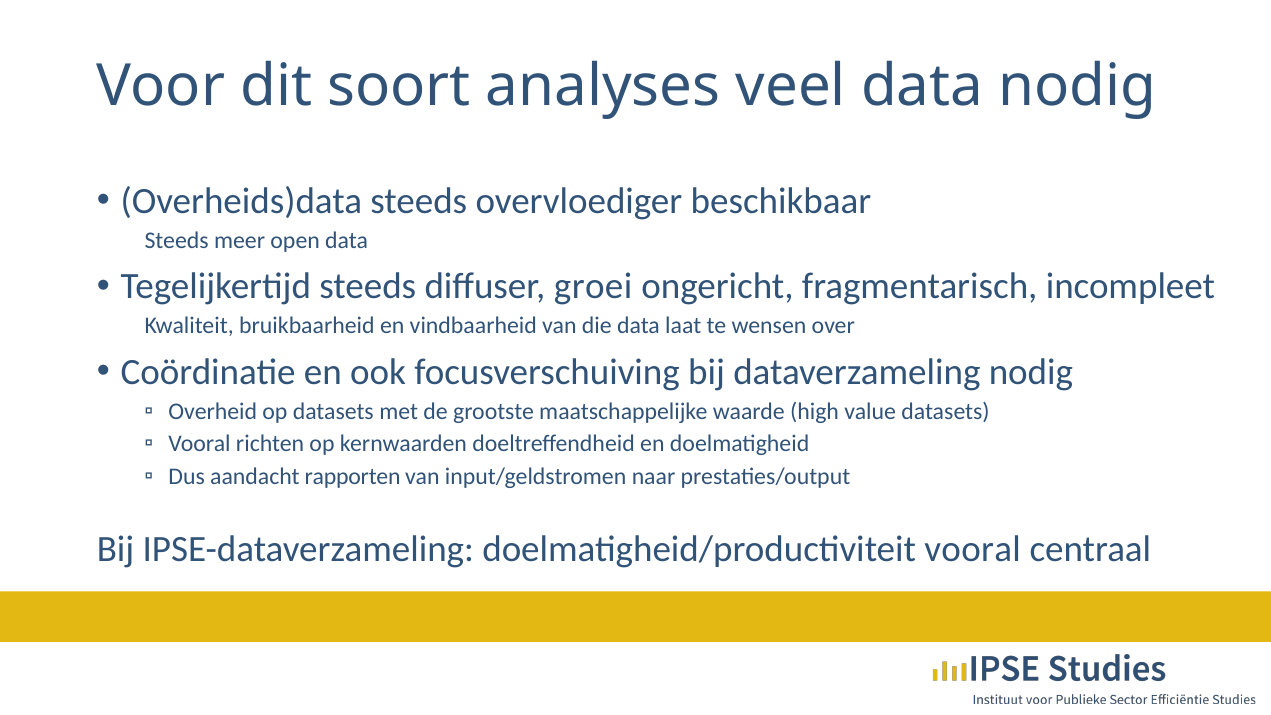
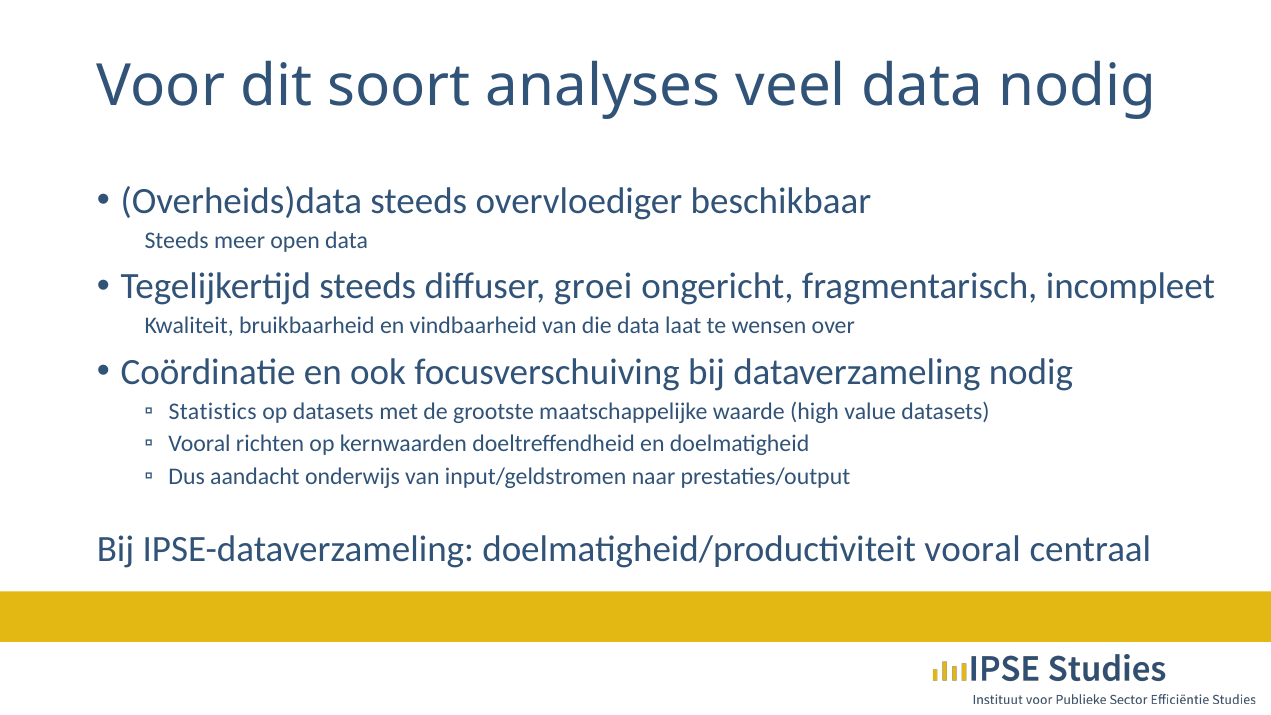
Overheid: Overheid -> Statistics (213, 412)
rapporten: rapporten -> onderwijs (352, 476)
